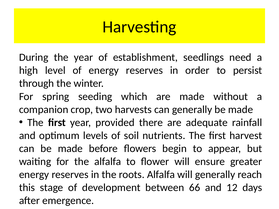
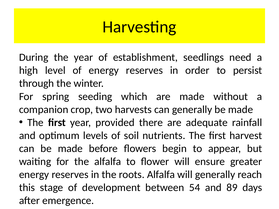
66: 66 -> 54 (195, 188)
12: 12 -> 89 (232, 188)
